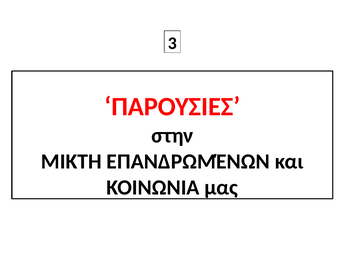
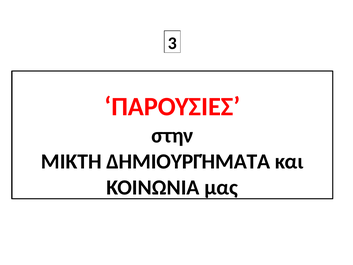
ΕΠΑΝΔΡΩΜΈΝΩΝ: ΕΠΑΝΔΡΩΜΈΝΩΝ -> ΔΗΜΙΟΥΡΓΉΜΑΤΑ (188, 161)
